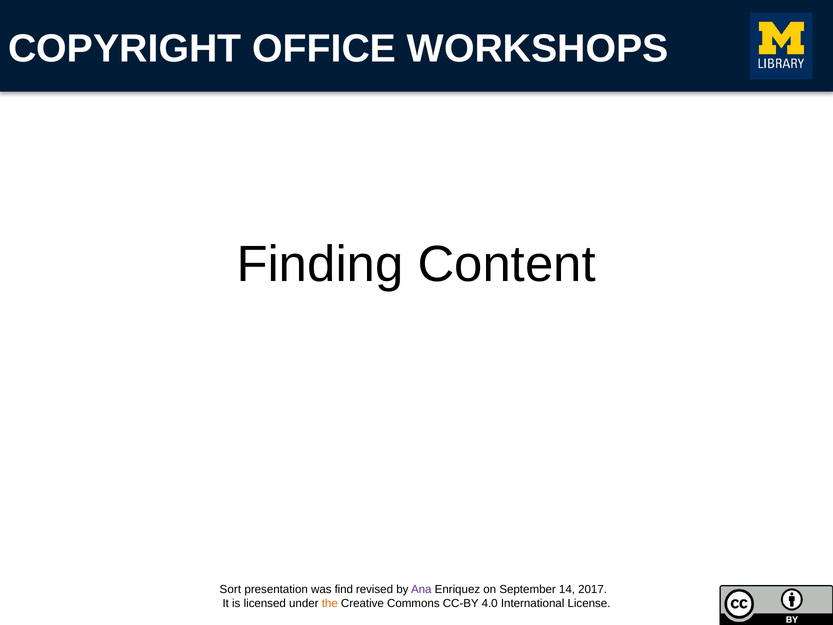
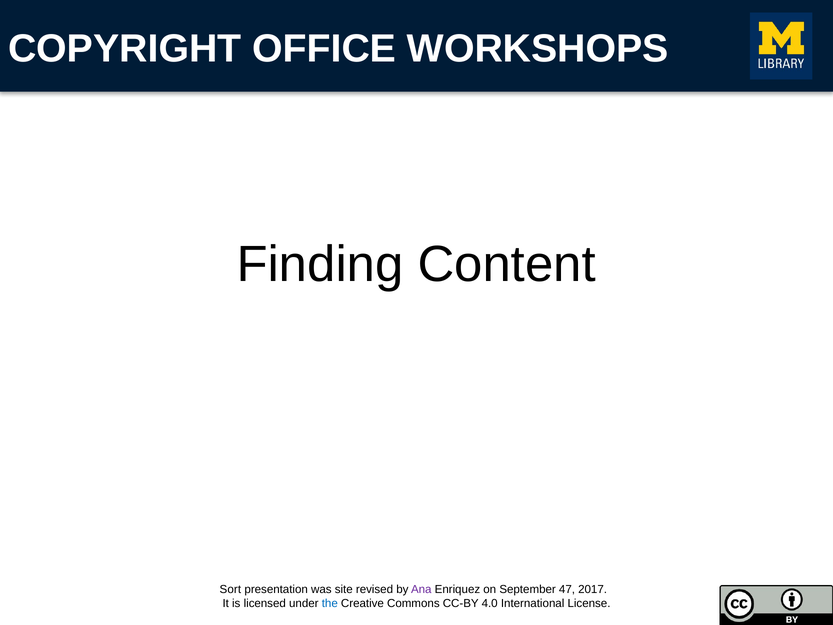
find: find -> site (344, 589)
14: 14 -> 47 (567, 589)
the colour: orange -> blue (330, 603)
